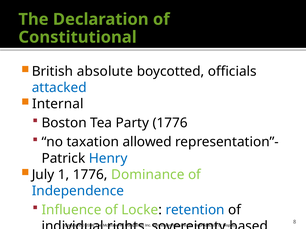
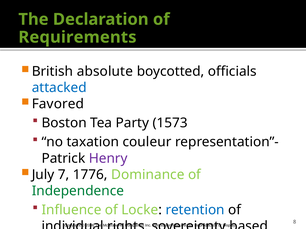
Constitutional: Constitutional -> Requirements (77, 37)
Internal: Internal -> Favored (58, 104)
Party 1776: 1776 -> 1573 (170, 123)
allowed: allowed -> couleur (147, 142)
Henry colour: blue -> purple (108, 159)
1: 1 -> 7 (64, 175)
Independence colour: blue -> green (78, 191)
